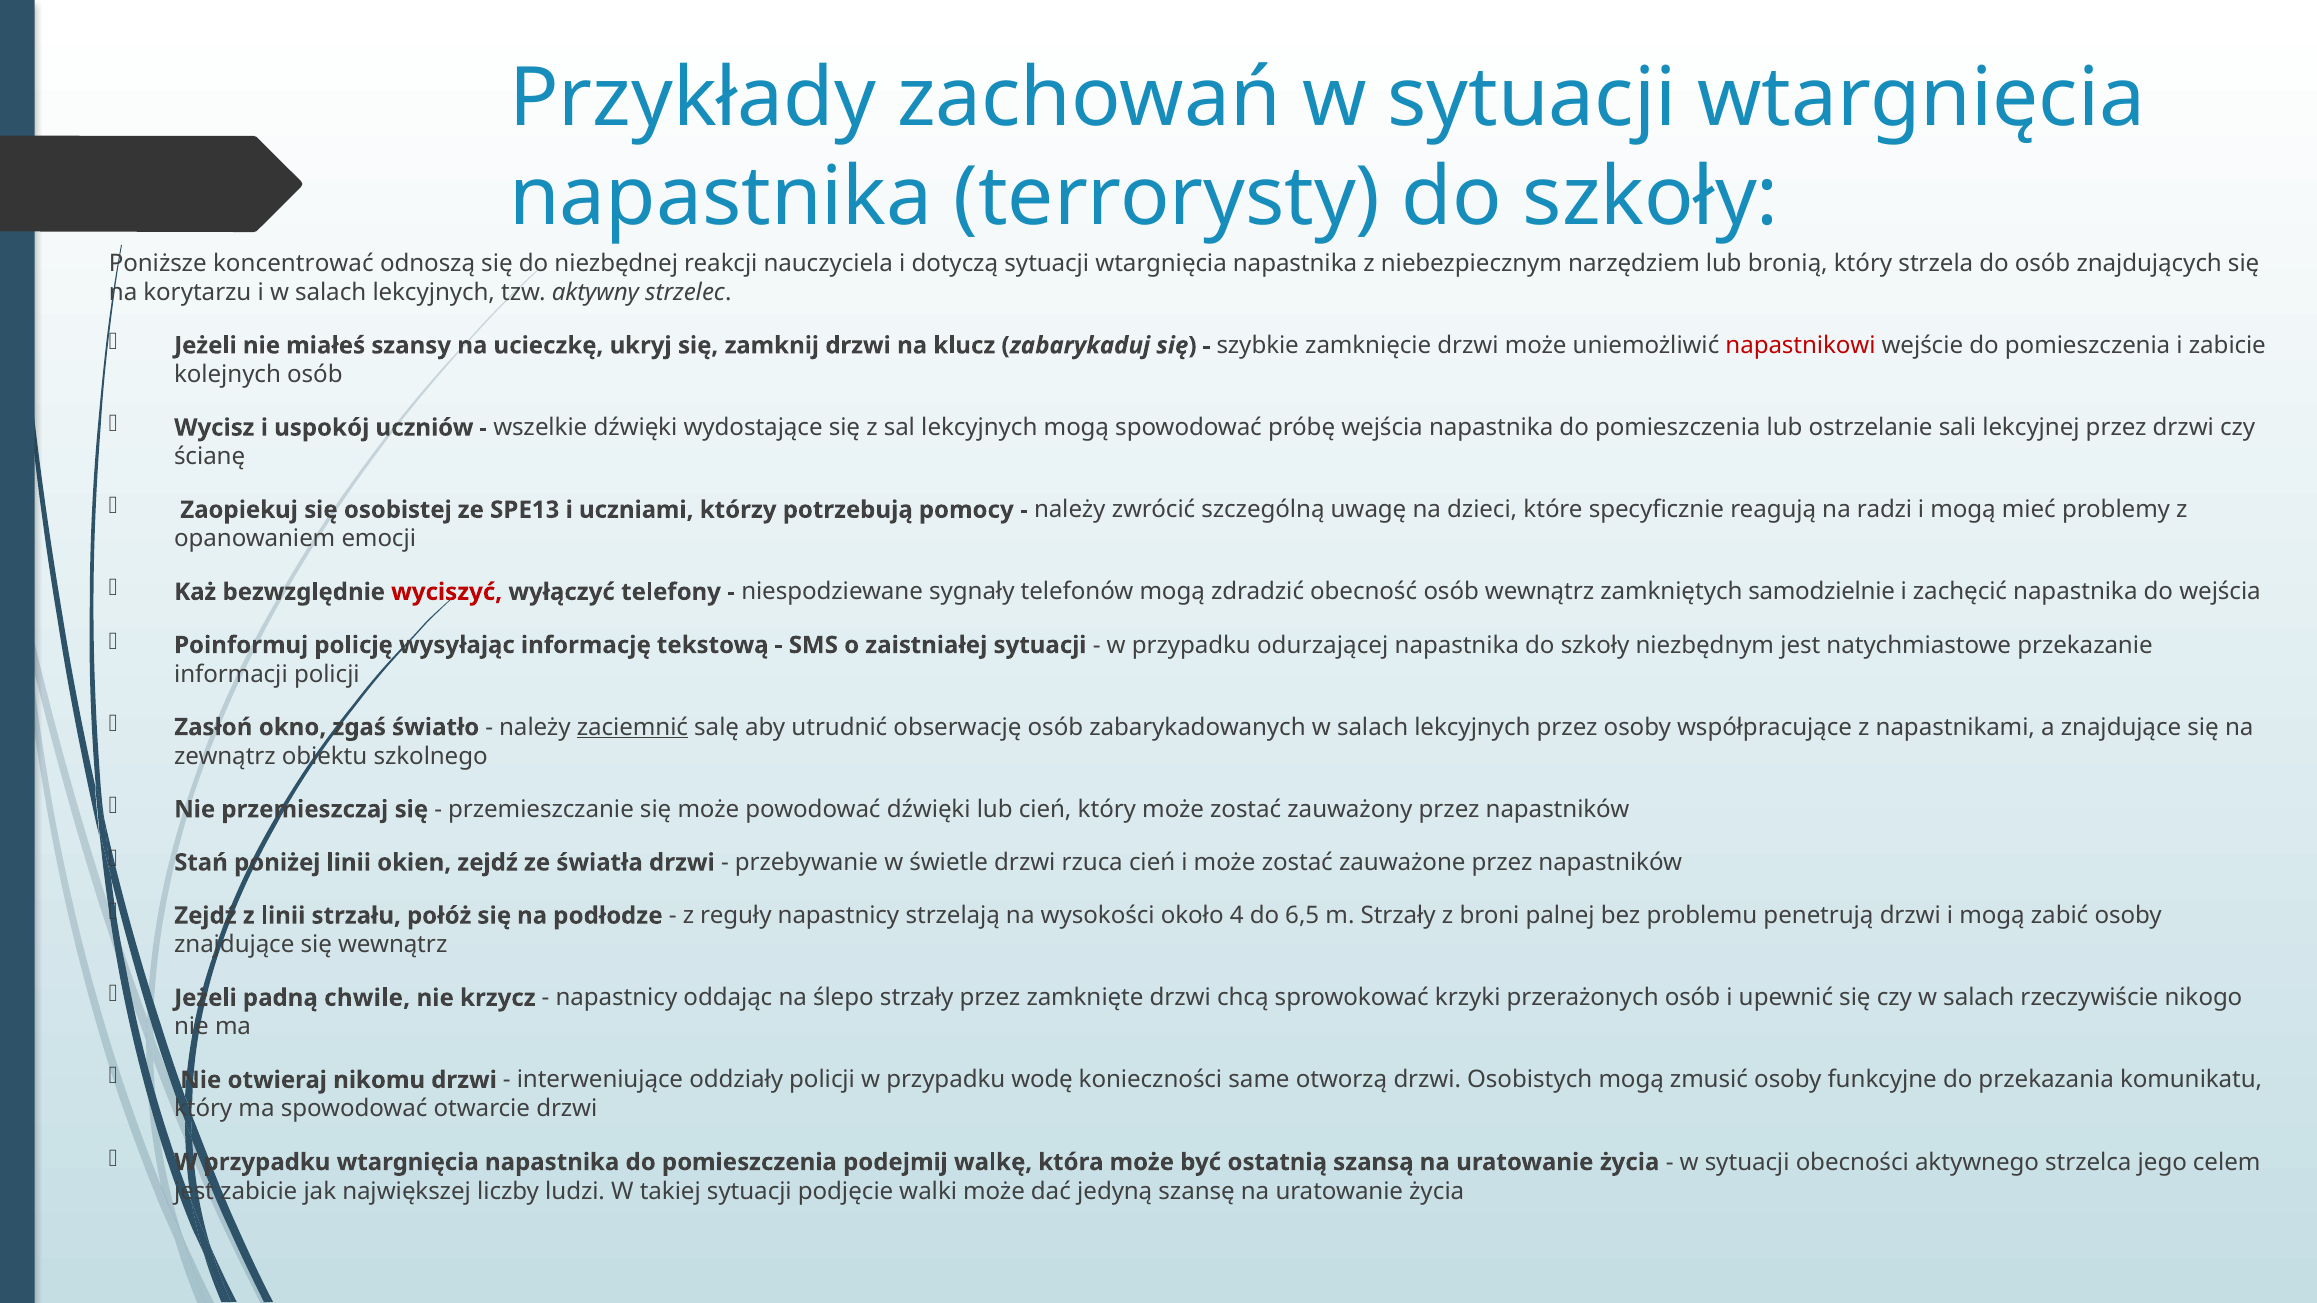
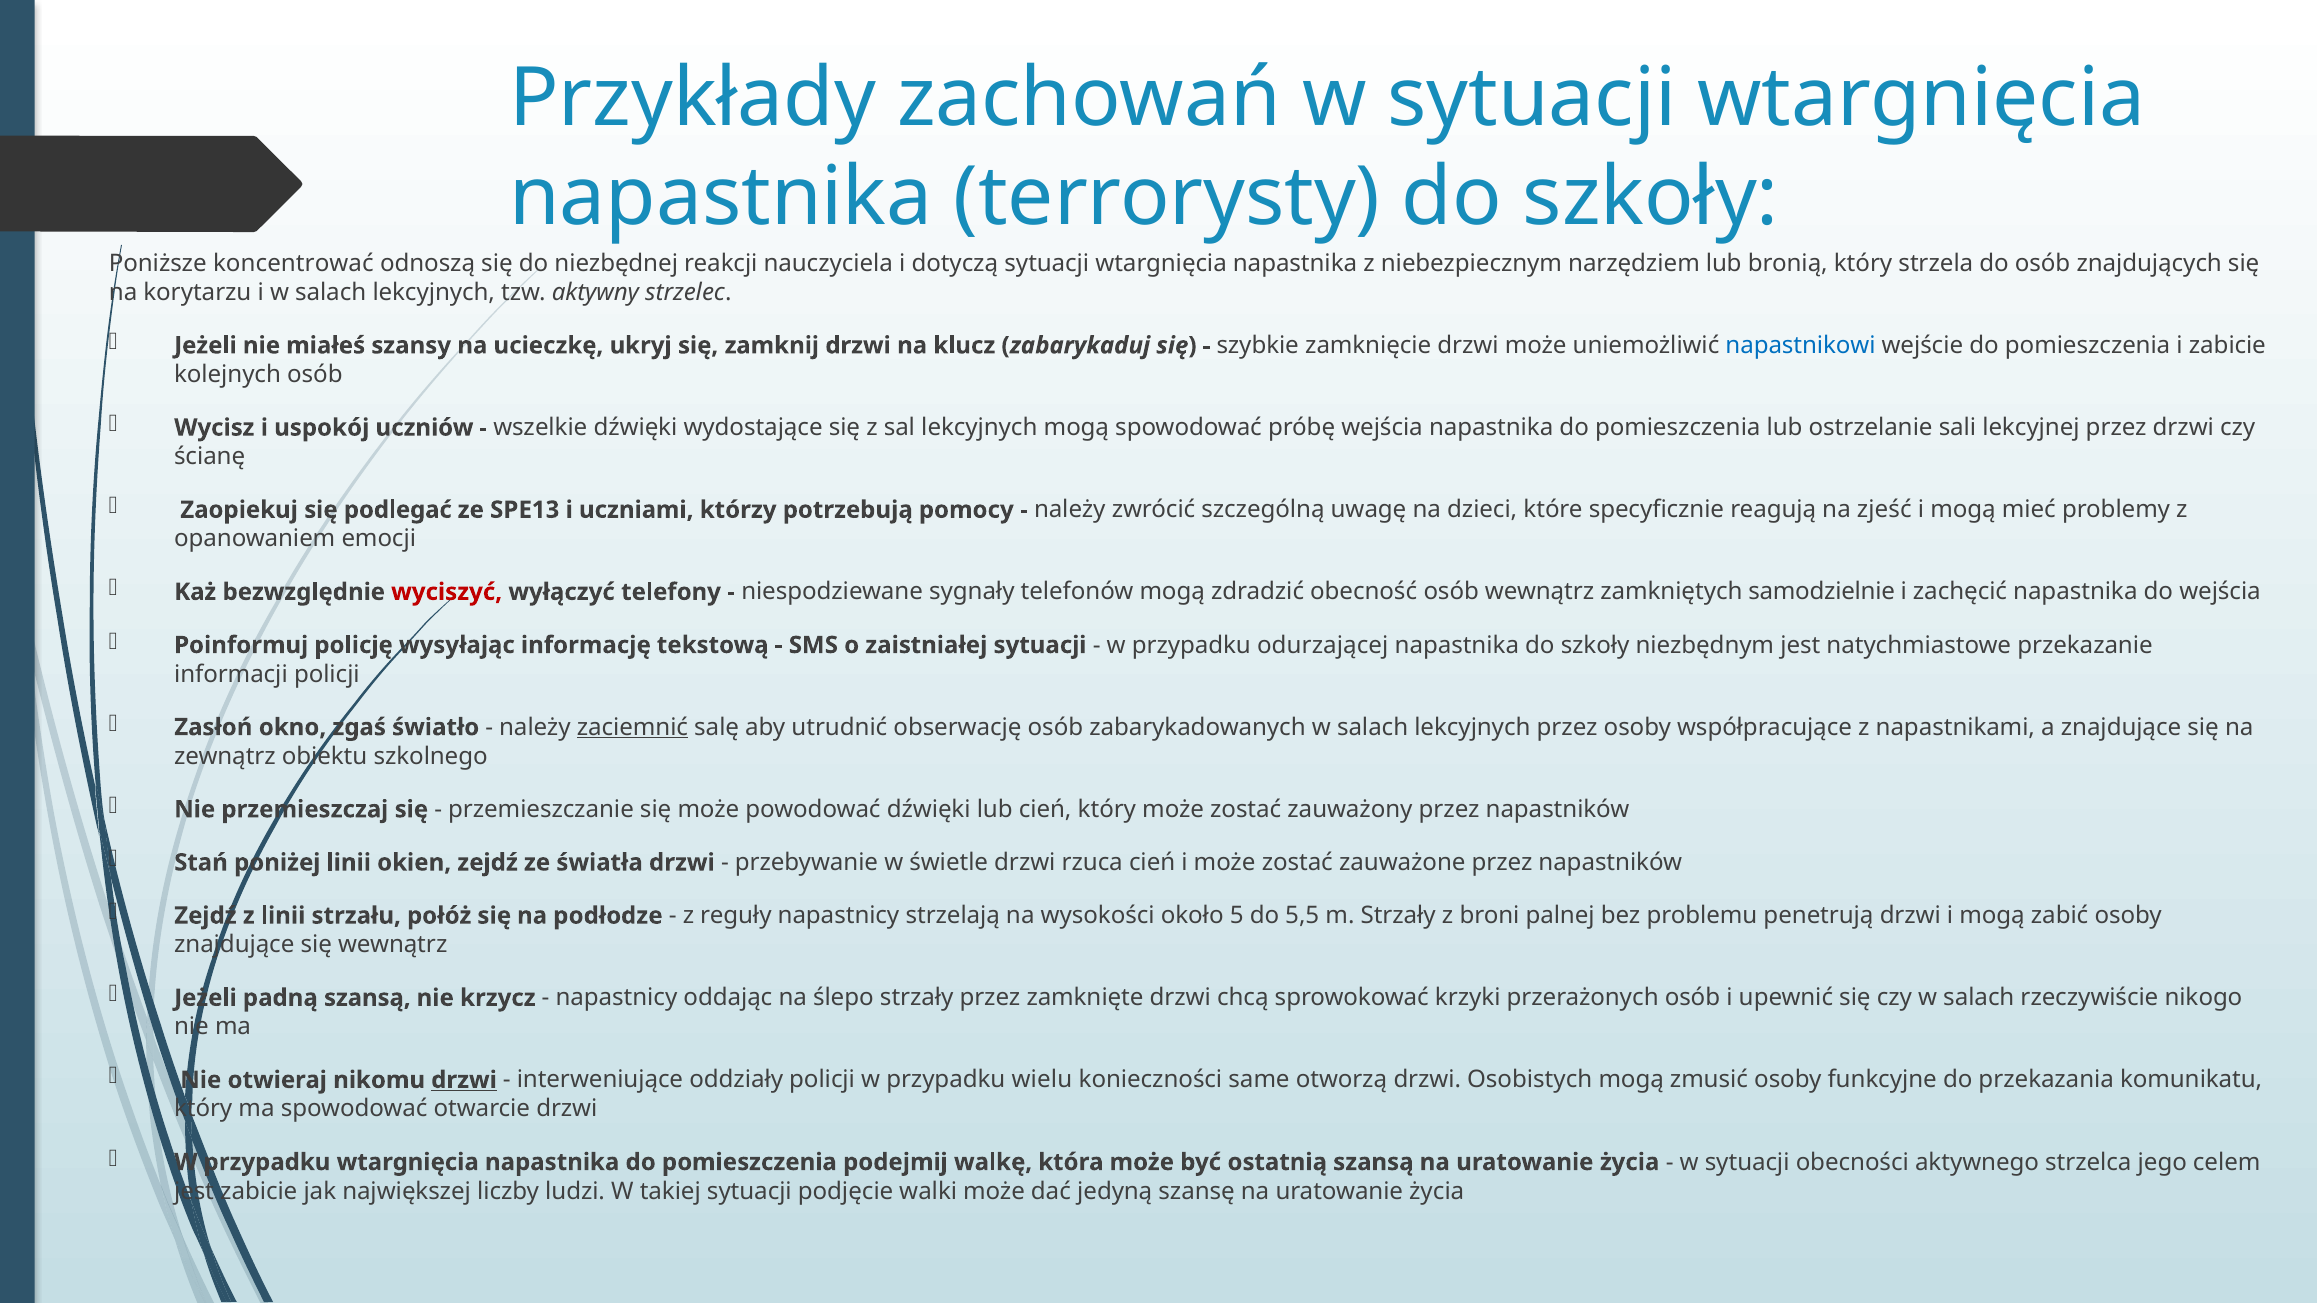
napastnikowi colour: red -> blue (1800, 346)
osobistej: osobistej -> podlegać (398, 510)
radzi: radzi -> zjeść (1884, 510)
4: 4 -> 5 (1237, 916)
6,5: 6,5 -> 5,5 (1302, 916)
padną chwile: chwile -> szansą (367, 998)
drzwi underline: none -> present (464, 1080)
wodę: wodę -> wielu (1042, 1080)
